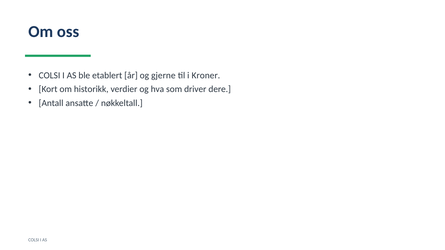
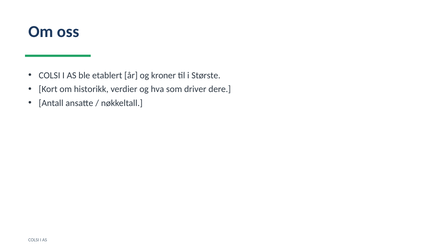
gjerne: gjerne -> kroner (163, 75)
Kroner: Kroner -> Største (206, 75)
